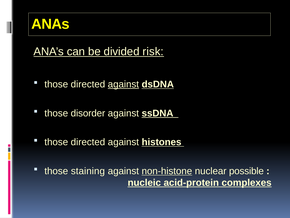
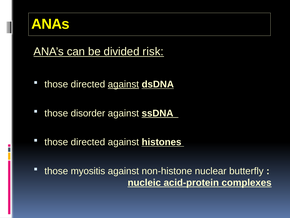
staining: staining -> myositis (88, 171)
non-histone underline: present -> none (167, 171)
possible: possible -> butterfly (246, 171)
